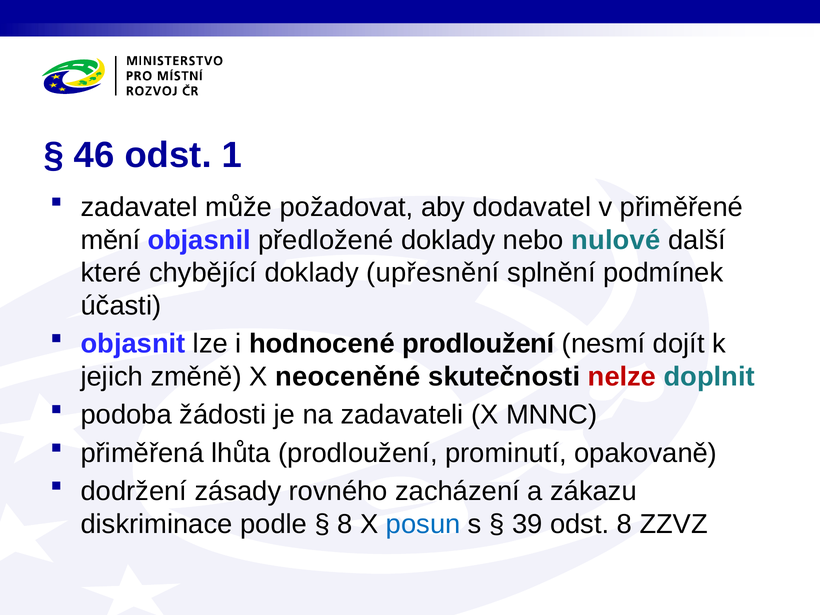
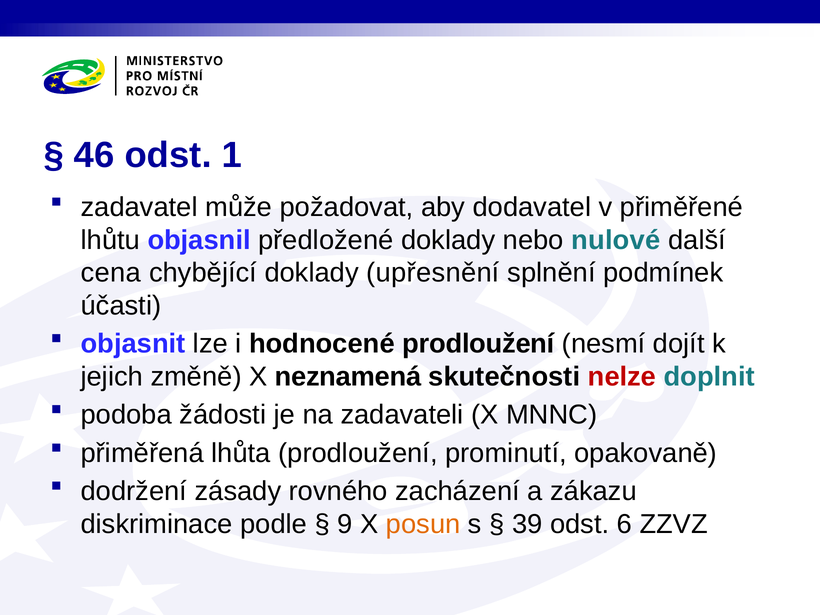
mění: mění -> lhůtu (110, 240)
které: které -> cena (111, 273)
neoceněné: neoceněné -> neznamená (348, 377)
8: 8 -> 9 (345, 524)
posun colour: blue -> orange (423, 524)
odst 8: 8 -> 6 (624, 524)
